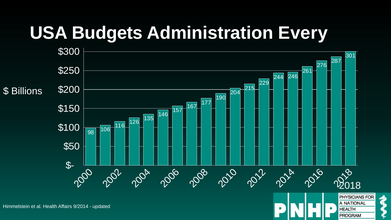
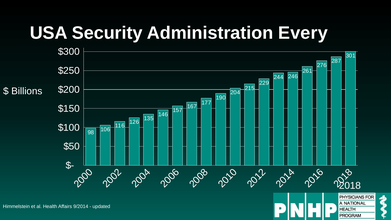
Budgets: Budgets -> Security (107, 33)
